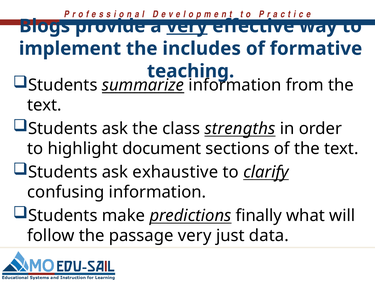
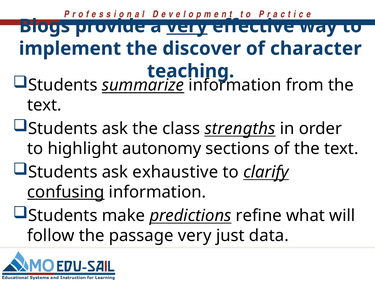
includes: includes -> discover (202, 48)
formative: formative -> character (316, 48)
document: document -> autonomy (162, 148)
confusing underline: none -> present (66, 192)
finally: finally -> refine (259, 215)
